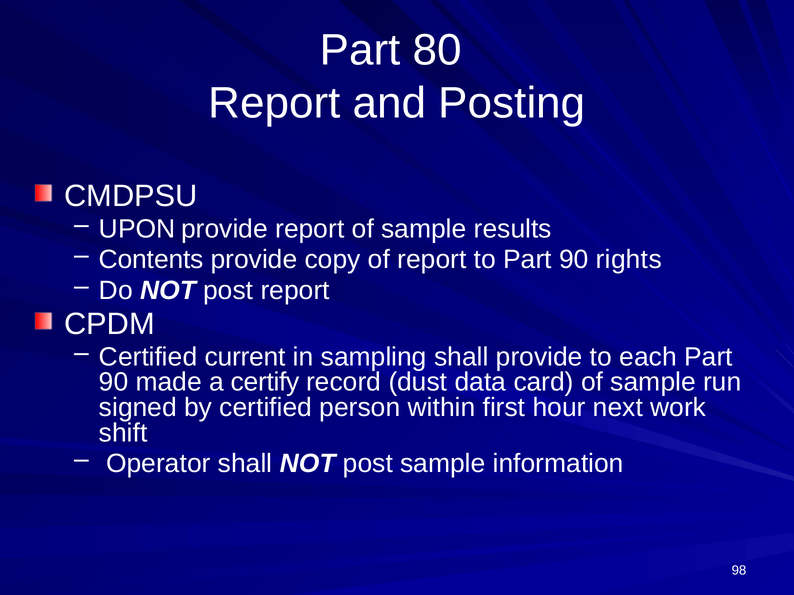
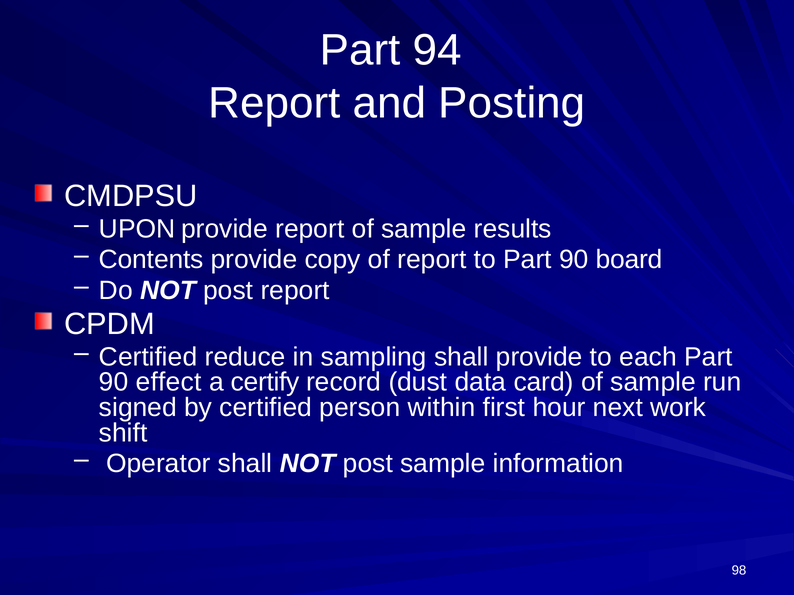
80: 80 -> 94 (437, 50)
rights: rights -> board (629, 260)
current: current -> reduce (245, 357)
made: made -> effect (169, 383)
